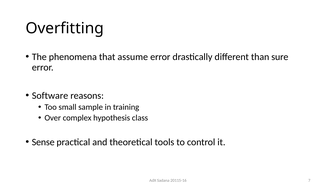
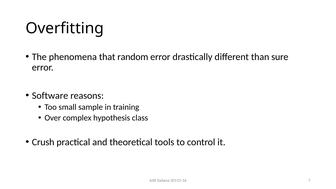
assume: assume -> random (133, 57)
Sense: Sense -> Crush (43, 142)
